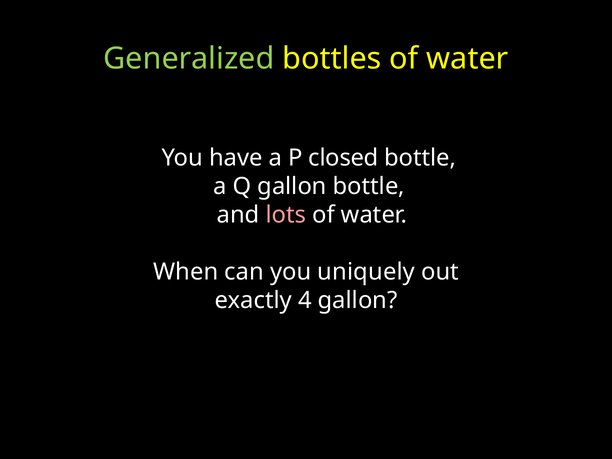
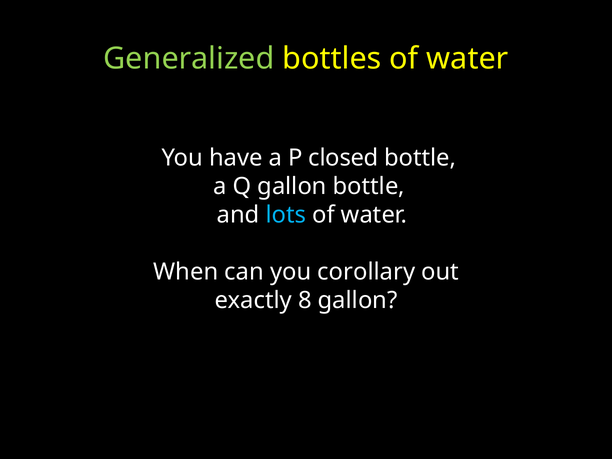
lots colour: pink -> light blue (286, 215)
uniquely: uniquely -> corollary (366, 272)
4: 4 -> 8 (305, 300)
